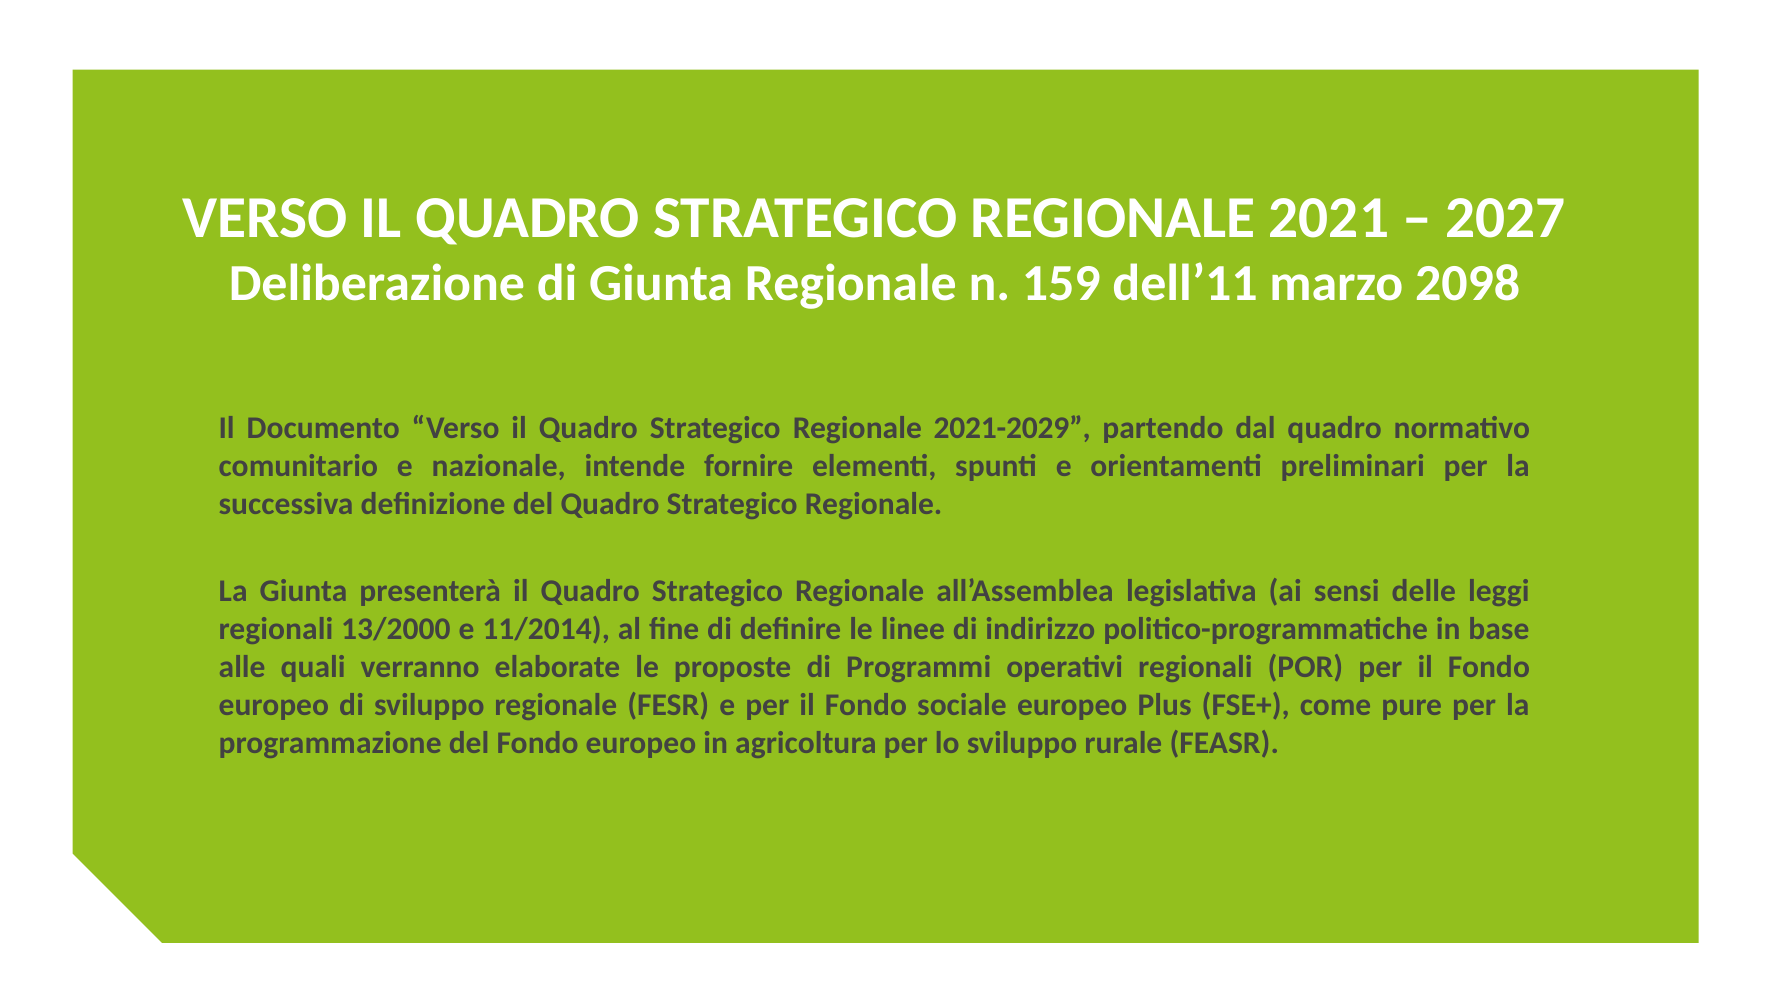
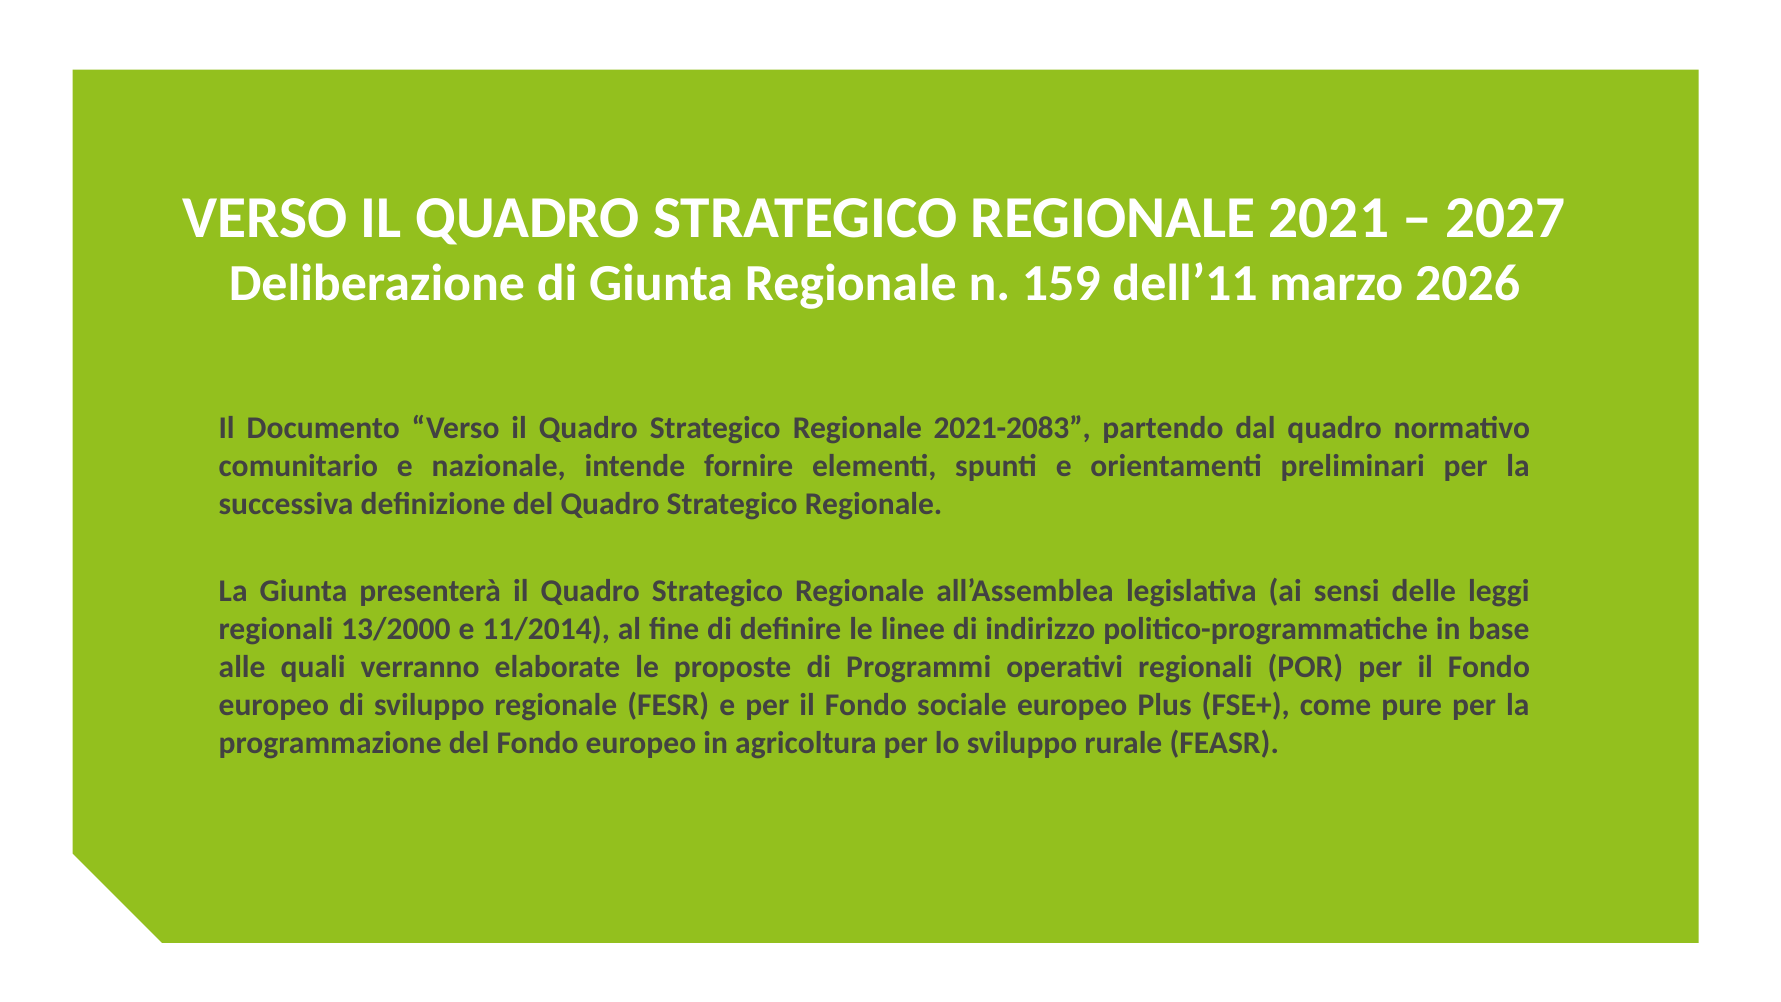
2098: 2098 -> 2026 (1468, 284)
2021-2029: 2021-2029 -> 2021-2083 (1012, 428)
